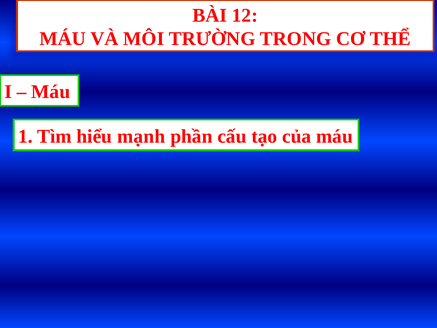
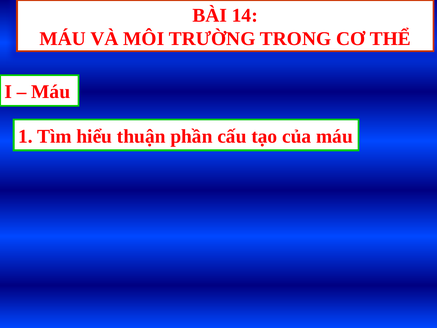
12: 12 -> 14 (245, 15)
mạnh: mạnh -> thuận (141, 136)
